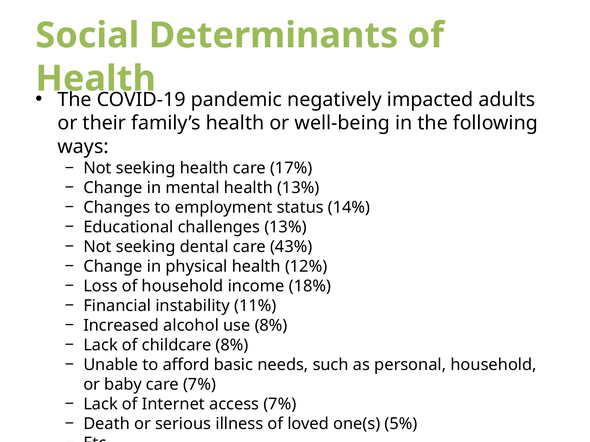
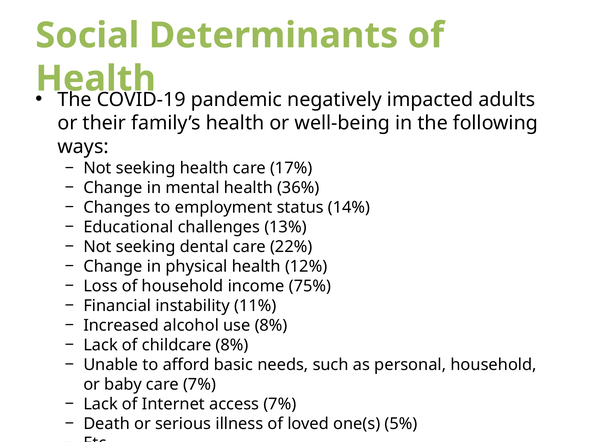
health 13%: 13% -> 36% (298, 188)
43%: 43% -> 22% (291, 247)
18%: 18% -> 75% (310, 286)
